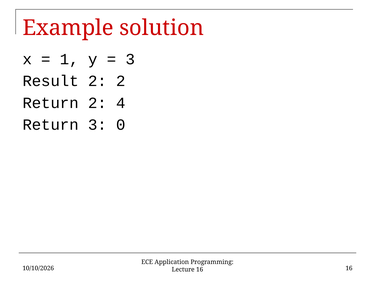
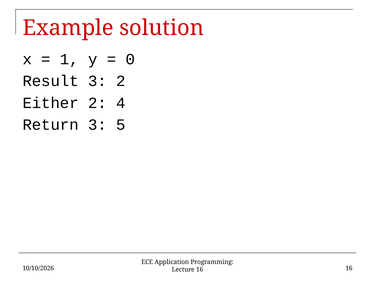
3: 3 -> 0 (130, 59)
Result 2: 2 -> 3 (97, 81)
Return: Return -> Either (51, 103)
0: 0 -> 5 (121, 125)
